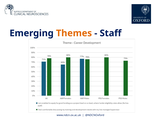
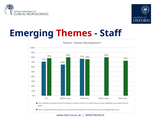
Themes colour: orange -> red (74, 33)
